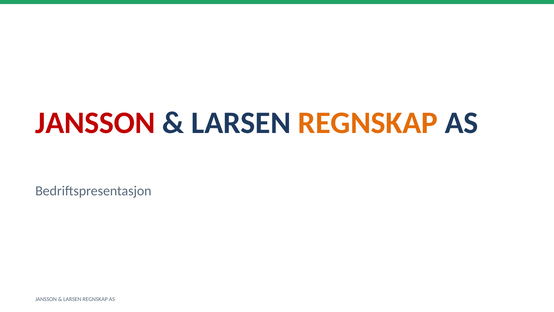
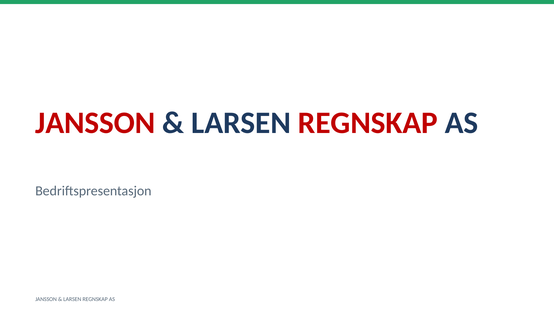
REGNSKAP colour: orange -> red (368, 123)
